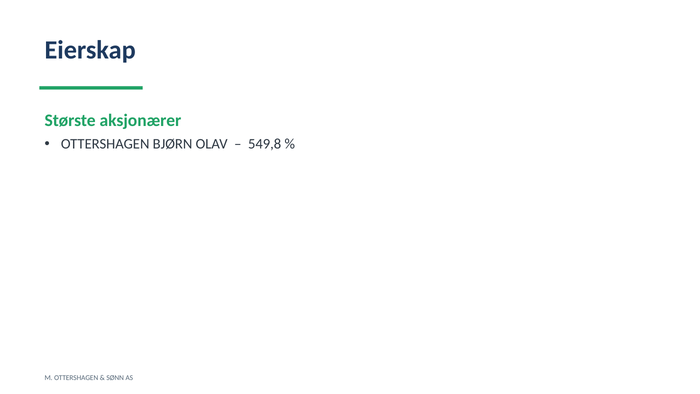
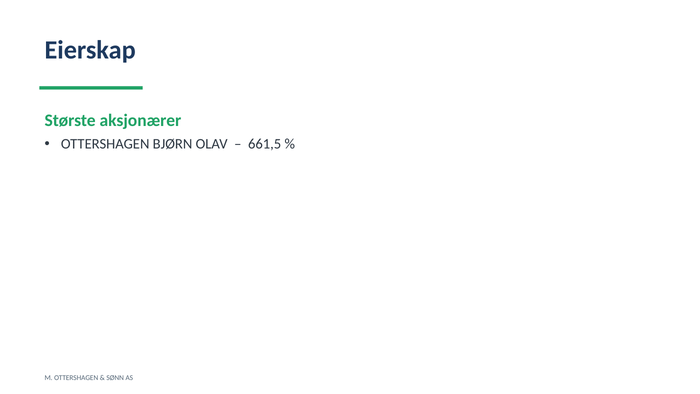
549,8: 549,8 -> 661,5 (265, 144)
